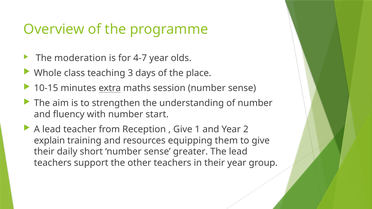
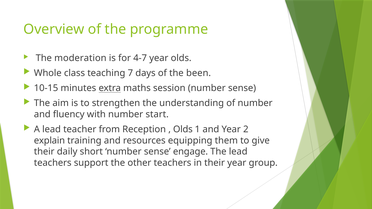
3: 3 -> 7 (130, 73)
place: place -> been (199, 73)
Give: Give -> Olds (183, 129)
greater: greater -> engage (191, 152)
